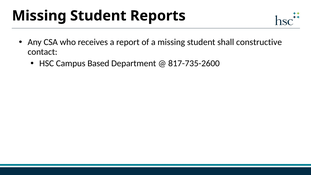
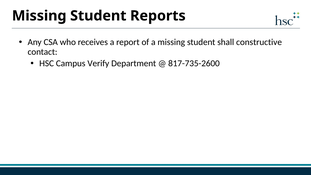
Based: Based -> Verify (98, 63)
